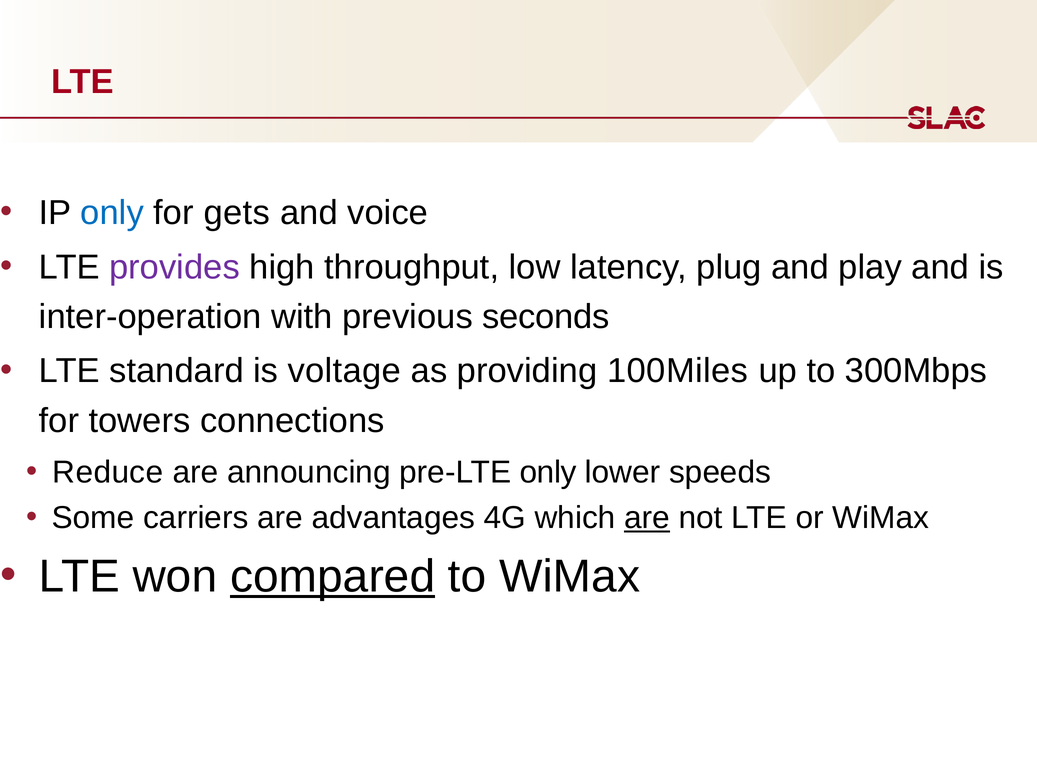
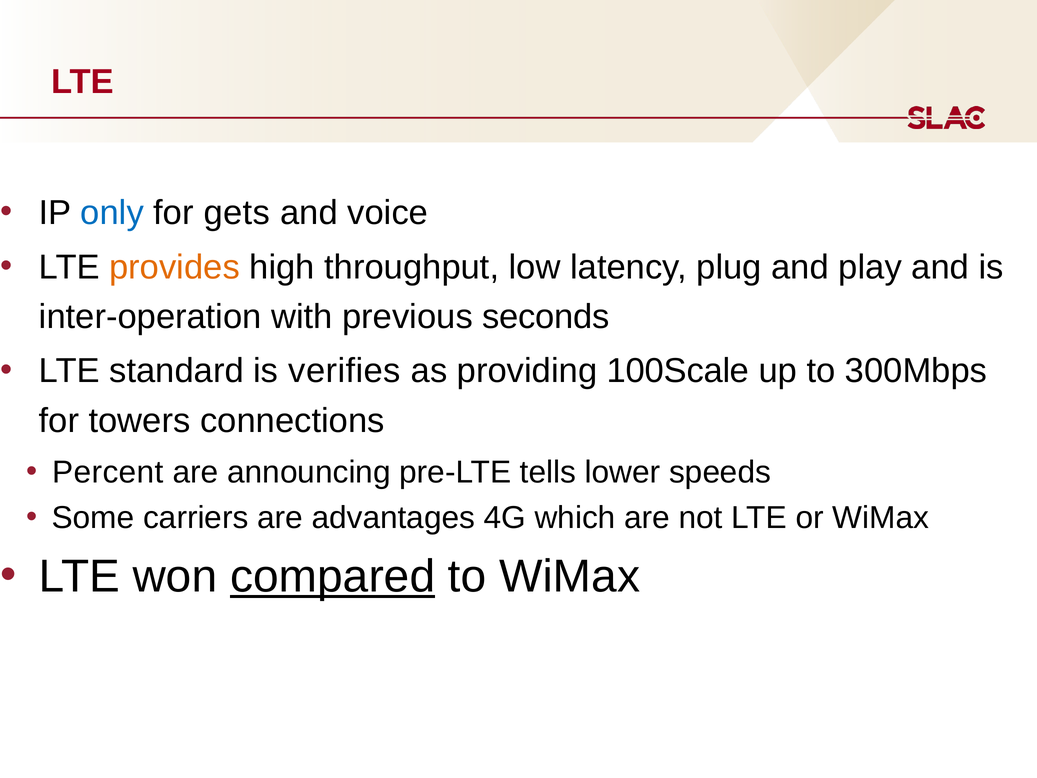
provides colour: purple -> orange (175, 267)
voltage: voltage -> verifies (344, 371)
100Miles: 100Miles -> 100Scale (678, 371)
Reduce: Reduce -> Percent (108, 472)
pre-LTE only: only -> tells (548, 472)
are underline: present -> none (647, 518)
